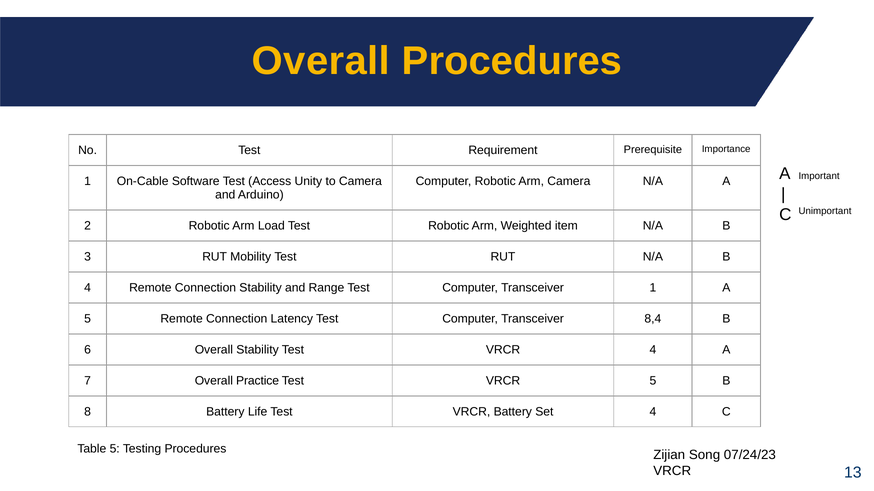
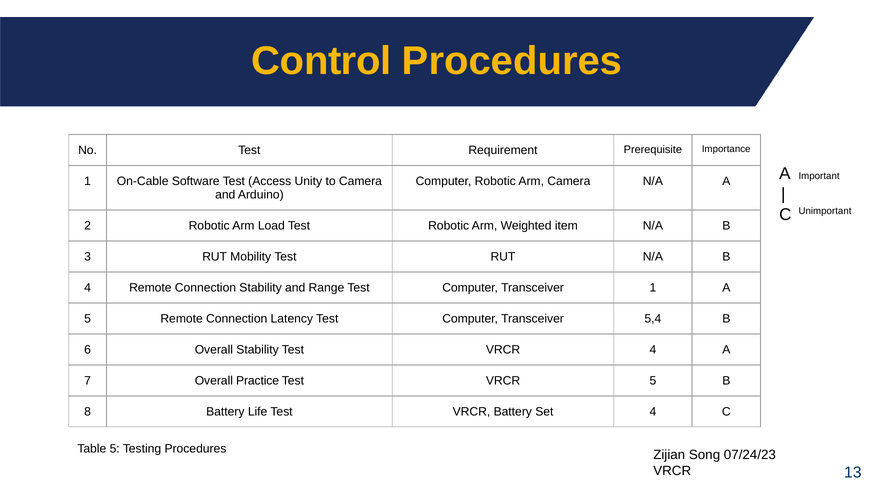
Overall: Overall -> Control (321, 61)
8,4: 8,4 -> 5,4 (653, 319)
